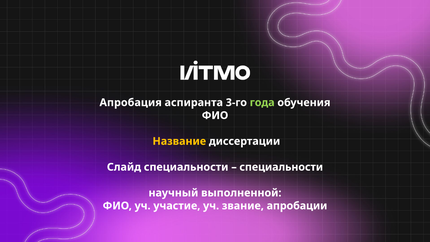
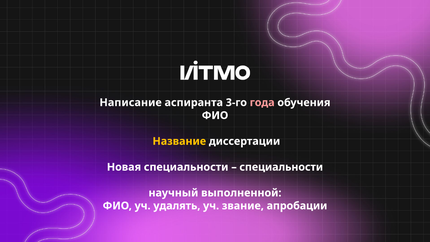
Апробация: Апробация -> Написание (131, 102)
года colour: light green -> pink (262, 102)
Слайд: Слайд -> Новая (124, 167)
участие: участие -> удалять (177, 206)
